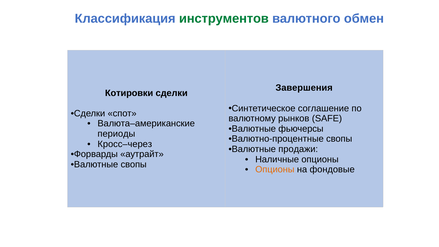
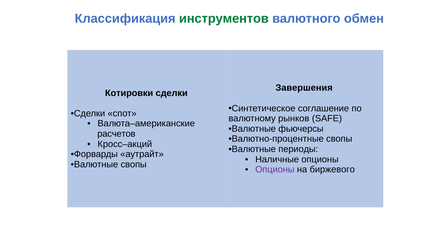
периоды: периоды -> расчетов (116, 134)
Кросс–через: Кросс–через -> Кросс–акций (125, 144)
продажи: продажи -> периоды (298, 149)
Опционы colour: orange -> purple (275, 170)
фондовые: фондовые -> биржевого (332, 170)
